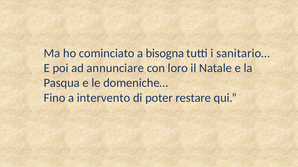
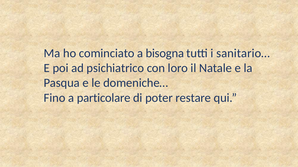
annunciare: annunciare -> psichiatrico (115, 68)
intervento: intervento -> particolare (104, 98)
